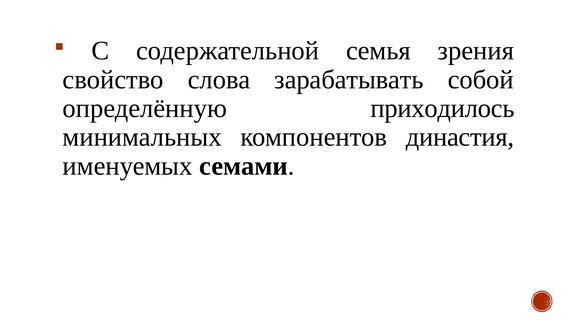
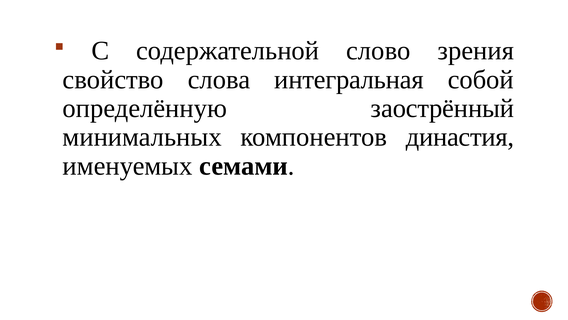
семья: семья -> слово (378, 51)
зарабатывать: зарабатывать -> интегральная (349, 79)
приходилось: приходилось -> заострённый (442, 108)
